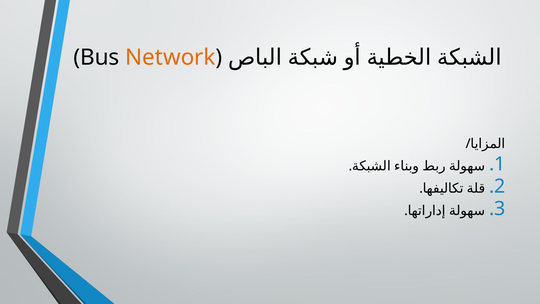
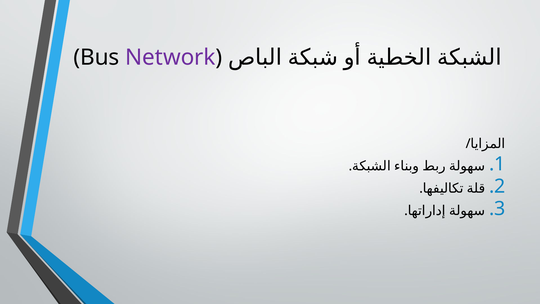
Network colour: orange -> purple (170, 57)
